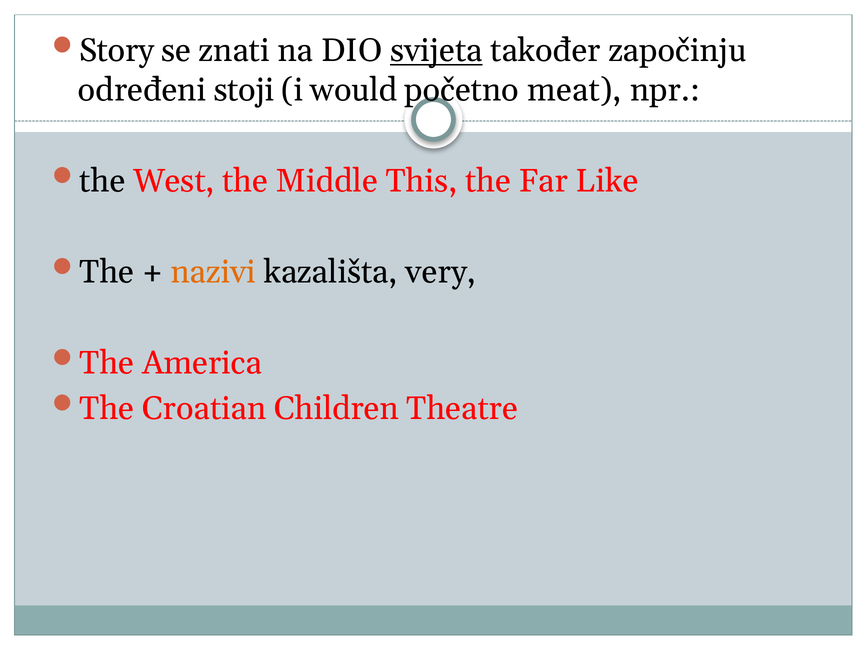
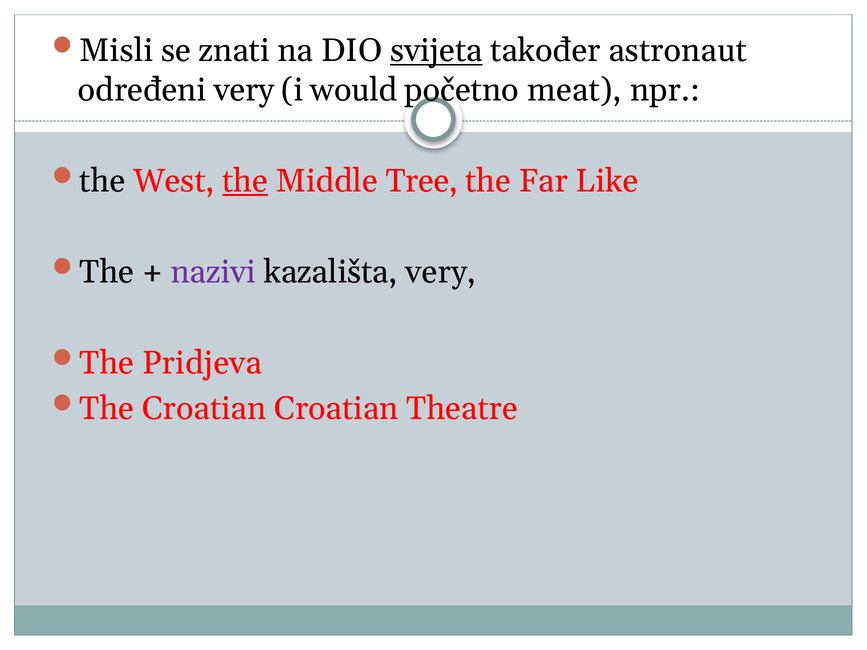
Story: Story -> Misli (116, 51)
započinju: započinju -> astronaut (678, 51)
određeni stoji: stoji -> very (244, 90)
the underline: none -> present (245, 181)
This: This -> Tree (422, 181)
nazivi colour: orange -> purple (213, 272)
America: America -> Pridjeva (202, 363)
Croatian Children: Children -> Croatian (336, 409)
